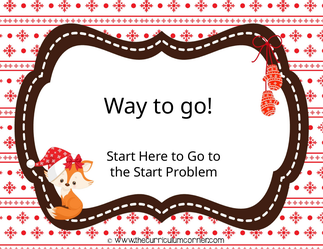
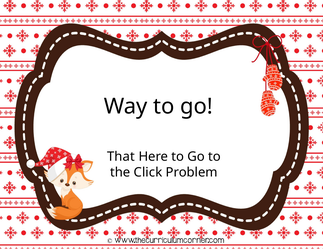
Start: Start -> That (121, 157)
the Start: Start -> Click (148, 173)
